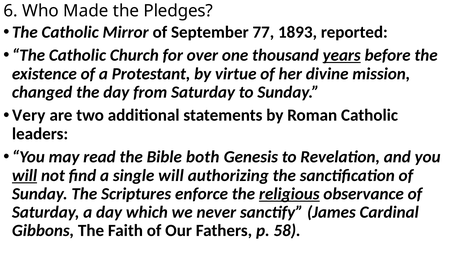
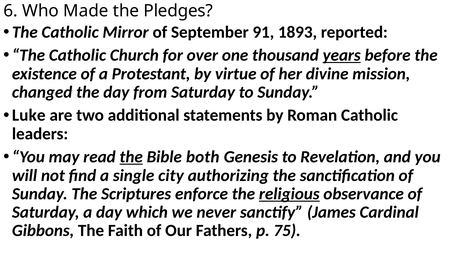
77: 77 -> 91 (263, 32)
Very: Very -> Luke (29, 115)
the underline: none -> present (131, 157)
will underline: present -> none (25, 175)
single will: will -> city (171, 175)
58: 58 -> 75 (287, 231)
